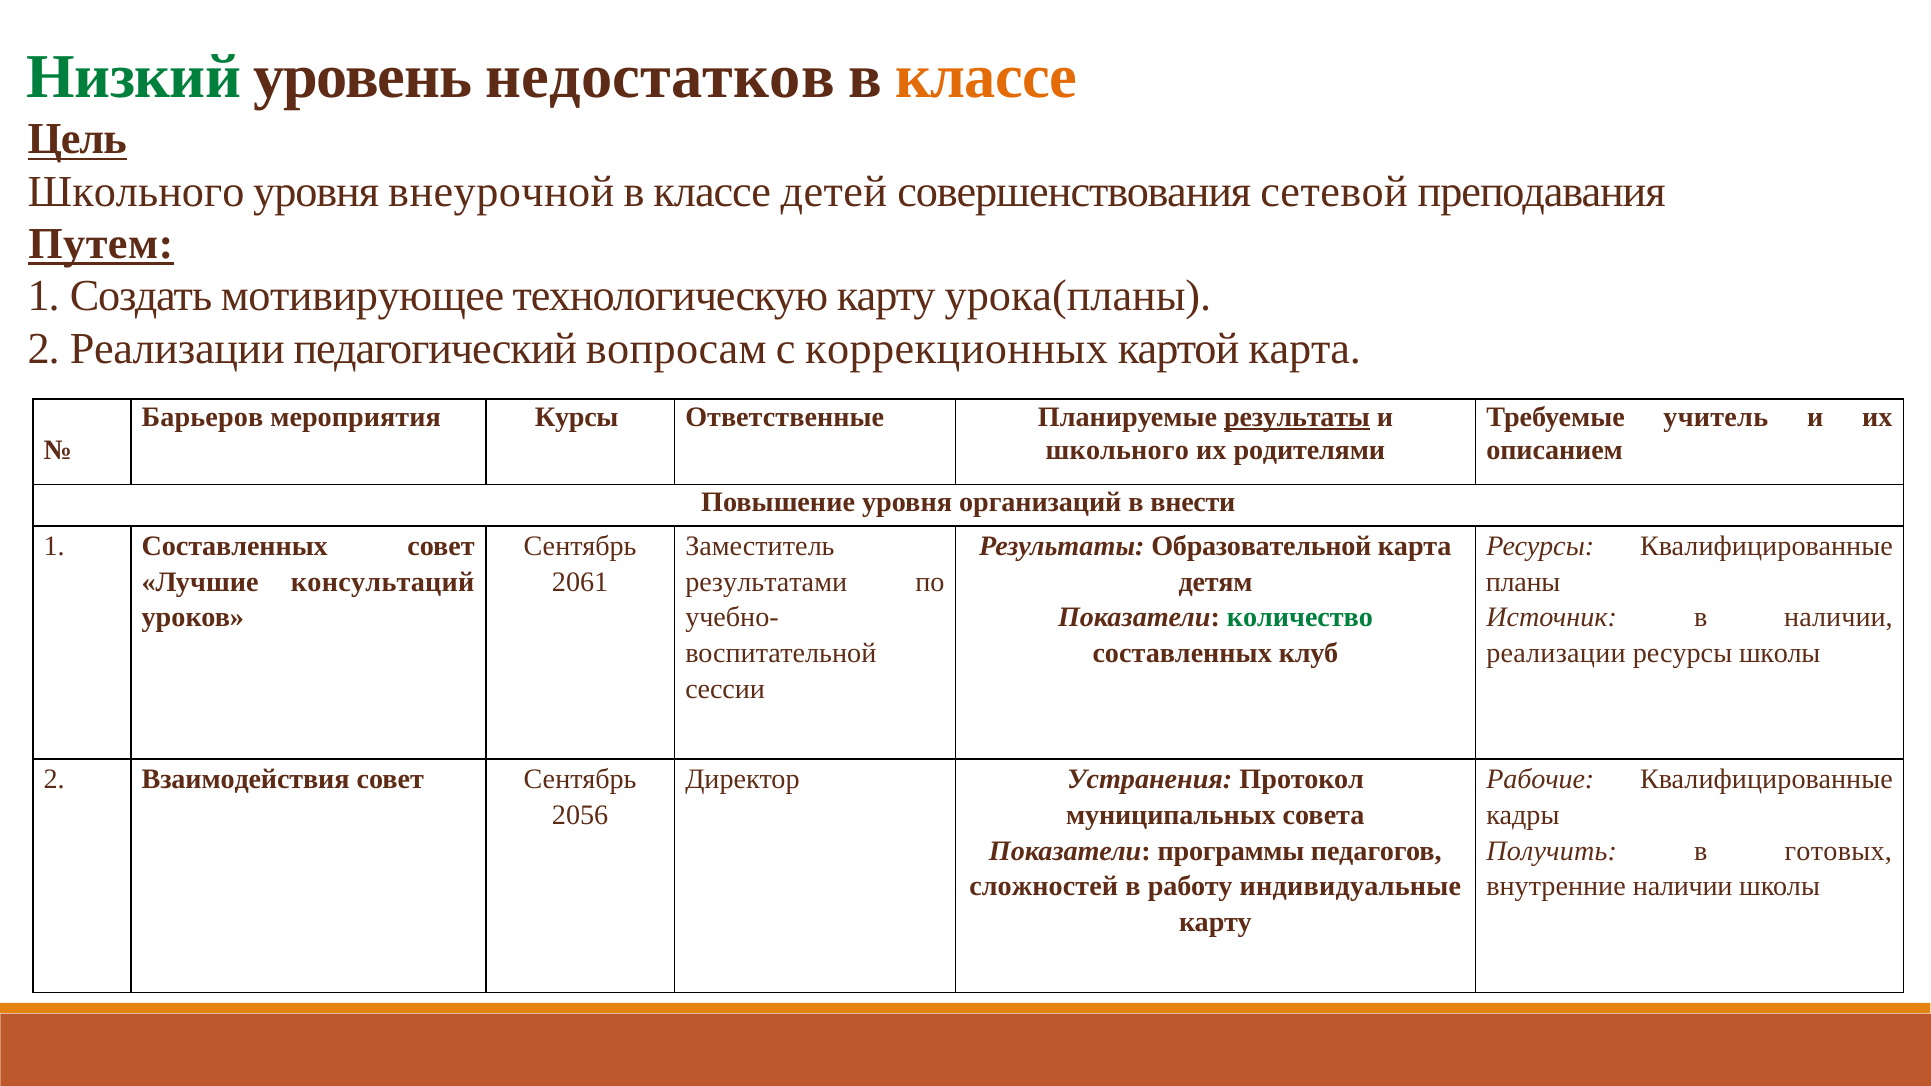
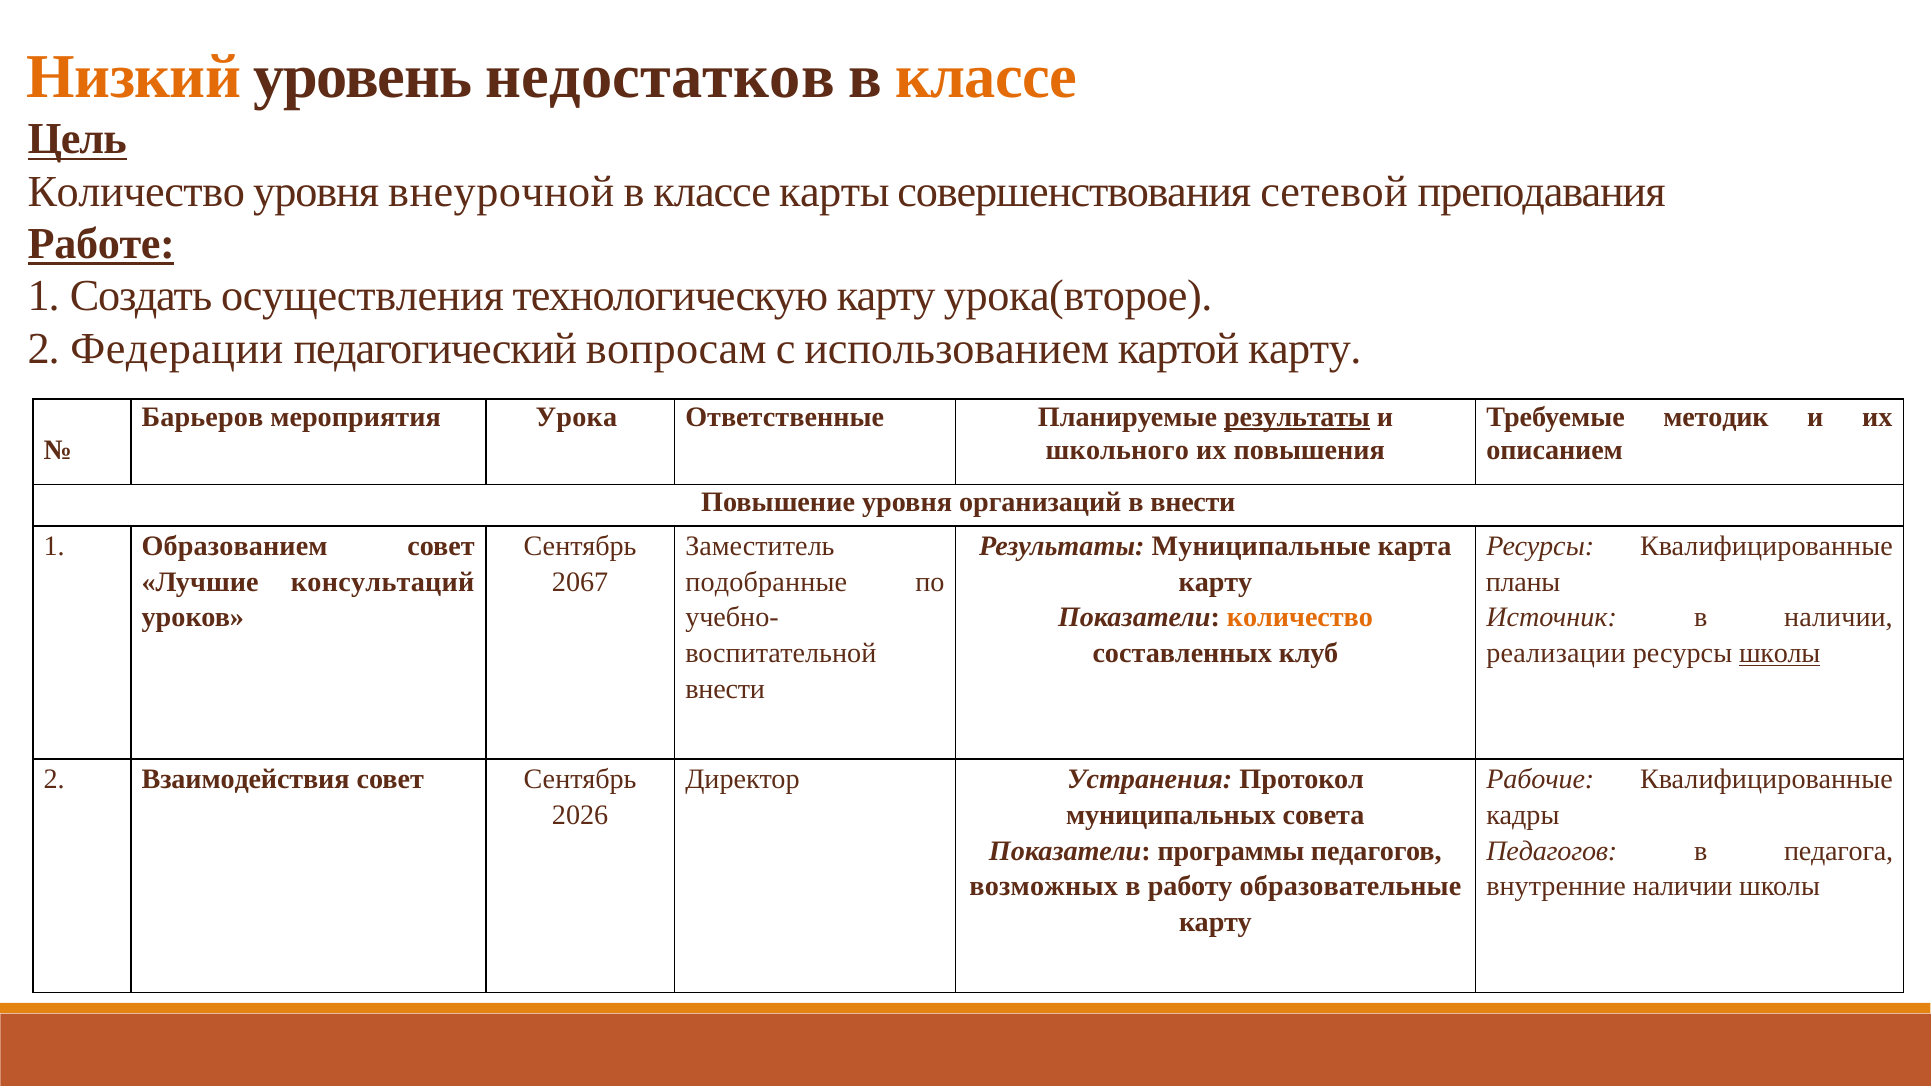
Низкий colour: green -> orange (134, 77)
Школьного: Школьного -> Количество (136, 192)
детей: детей -> карты (834, 192)
Путем: Путем -> Работе (101, 244)
мотивирующее: мотивирующее -> осуществления (362, 296)
урока(планы: урока(планы -> урока(второе (1078, 296)
2 Реализации: Реализации -> Федерации (177, 349)
коррекционных: коррекционных -> использованием (957, 349)
картой карта: карта -> карту (1305, 349)
Курсы: Курсы -> Урока (576, 417)
учитель: учитель -> методик (1716, 417)
родителями: родителями -> повышения (1309, 451)
1 Составленных: Составленных -> Образованием (235, 546)
Образовательной: Образовательной -> Муниципальные (1261, 546)
2061: 2061 -> 2067 (580, 582)
результатами: результатами -> подобранные (766, 582)
детям: детям -> карту (1215, 582)
количество colour: green -> orange (1300, 618)
школы underline: none -> present (1780, 653)
сессии: сессии -> внести (725, 689)
2056: 2056 -> 2026 (580, 815)
Получить: Получить -> Педагогов (1552, 851)
готовых: готовых -> педагога (1839, 851)
сложностей: сложностей -> возможных (1044, 887)
индивидуальные: индивидуальные -> образовательные (1351, 887)
